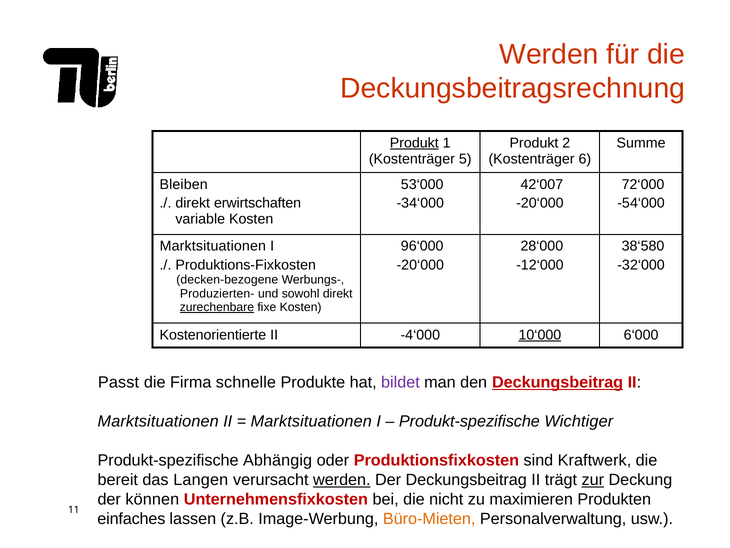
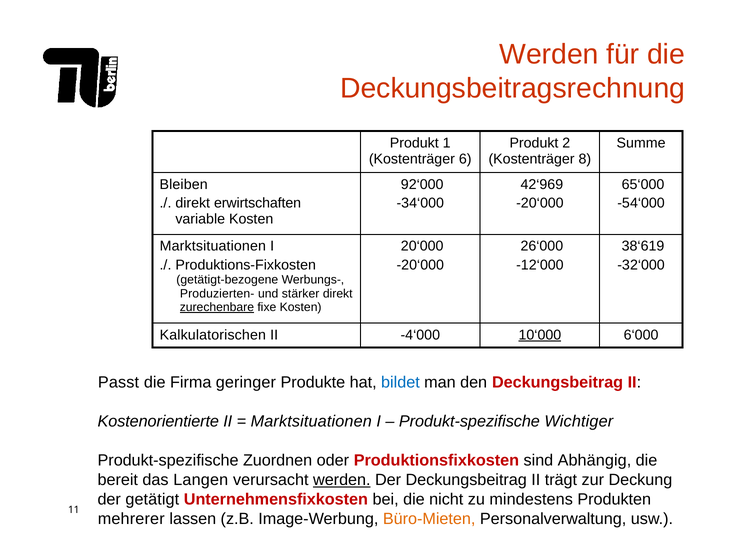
Produkt underline: present -> none (414, 143)
5: 5 -> 6 (465, 159)
6: 6 -> 8 (585, 159)
53‘000: 53‘000 -> 92‘000 (422, 184)
42‘007: 42‘007 -> 42‘969 (542, 184)
72‘000: 72‘000 -> 65‘000 (643, 184)
96‘000: 96‘000 -> 20‘000 (422, 246)
28‘000: 28‘000 -> 26‘000 (542, 246)
38‘580: 38‘580 -> 38‘619 (643, 246)
decken-bezogene: decken-bezogene -> getätigt-bezogene (227, 280)
sowohl: sowohl -> stärker (301, 293)
Kostenorientierte: Kostenorientierte -> Kalkulatorischen (213, 335)
schnelle: schnelle -> geringer (246, 382)
bildet colour: purple -> blue (400, 382)
Deckungsbeitrag underline: present -> none (558, 382)
Marktsituationen: Marktsituationen -> Kostenorientierte (158, 421)
Abhängig: Abhängig -> Zuordnen (278, 460)
Kraftwerk: Kraftwerk -> Abhängig (594, 460)
zur underline: present -> none (593, 479)
können: können -> getätigt (152, 499)
maximieren: maximieren -> mindestens (531, 499)
einfaches: einfaches -> mehrerer (131, 518)
